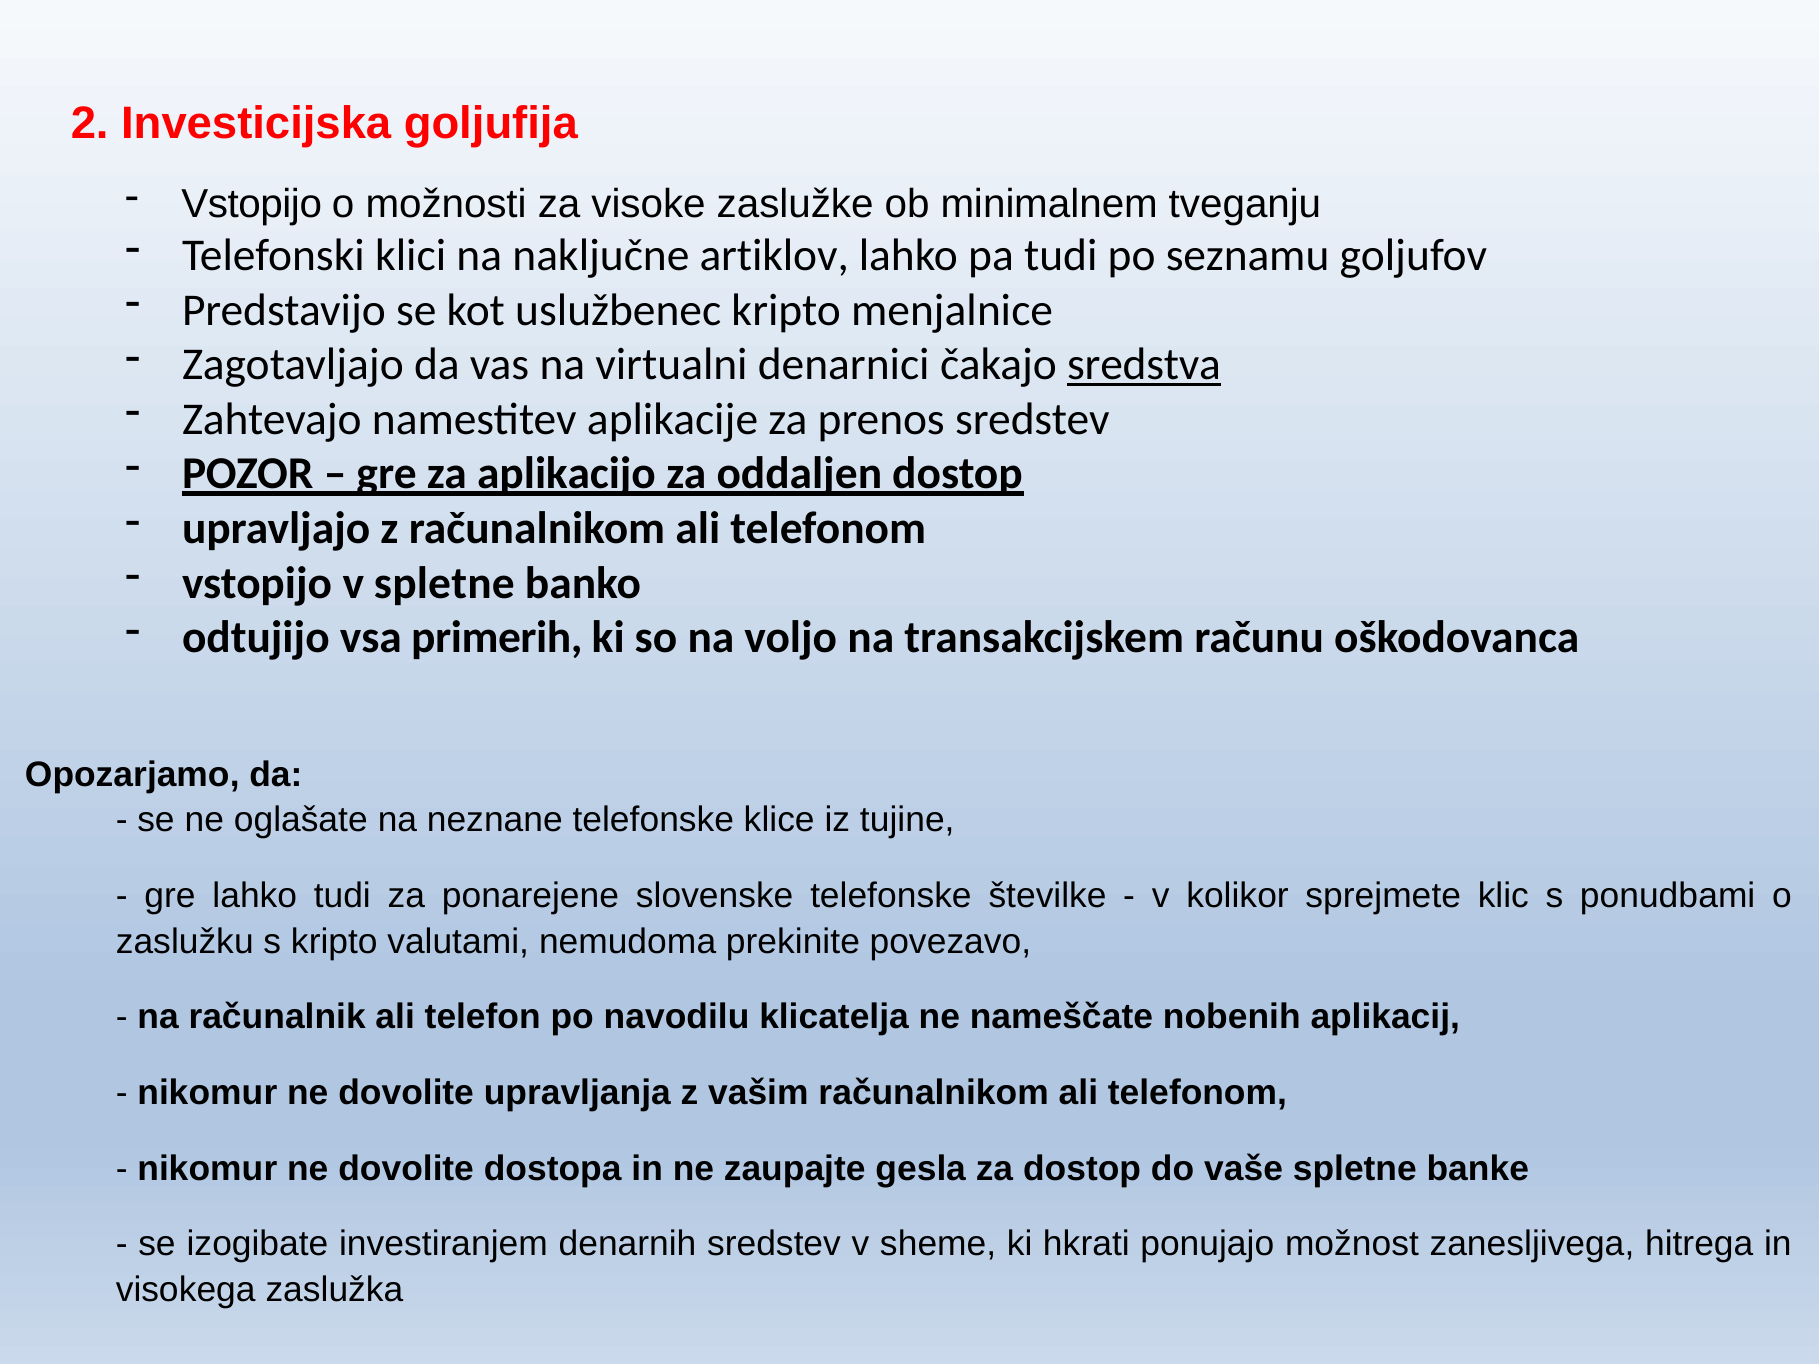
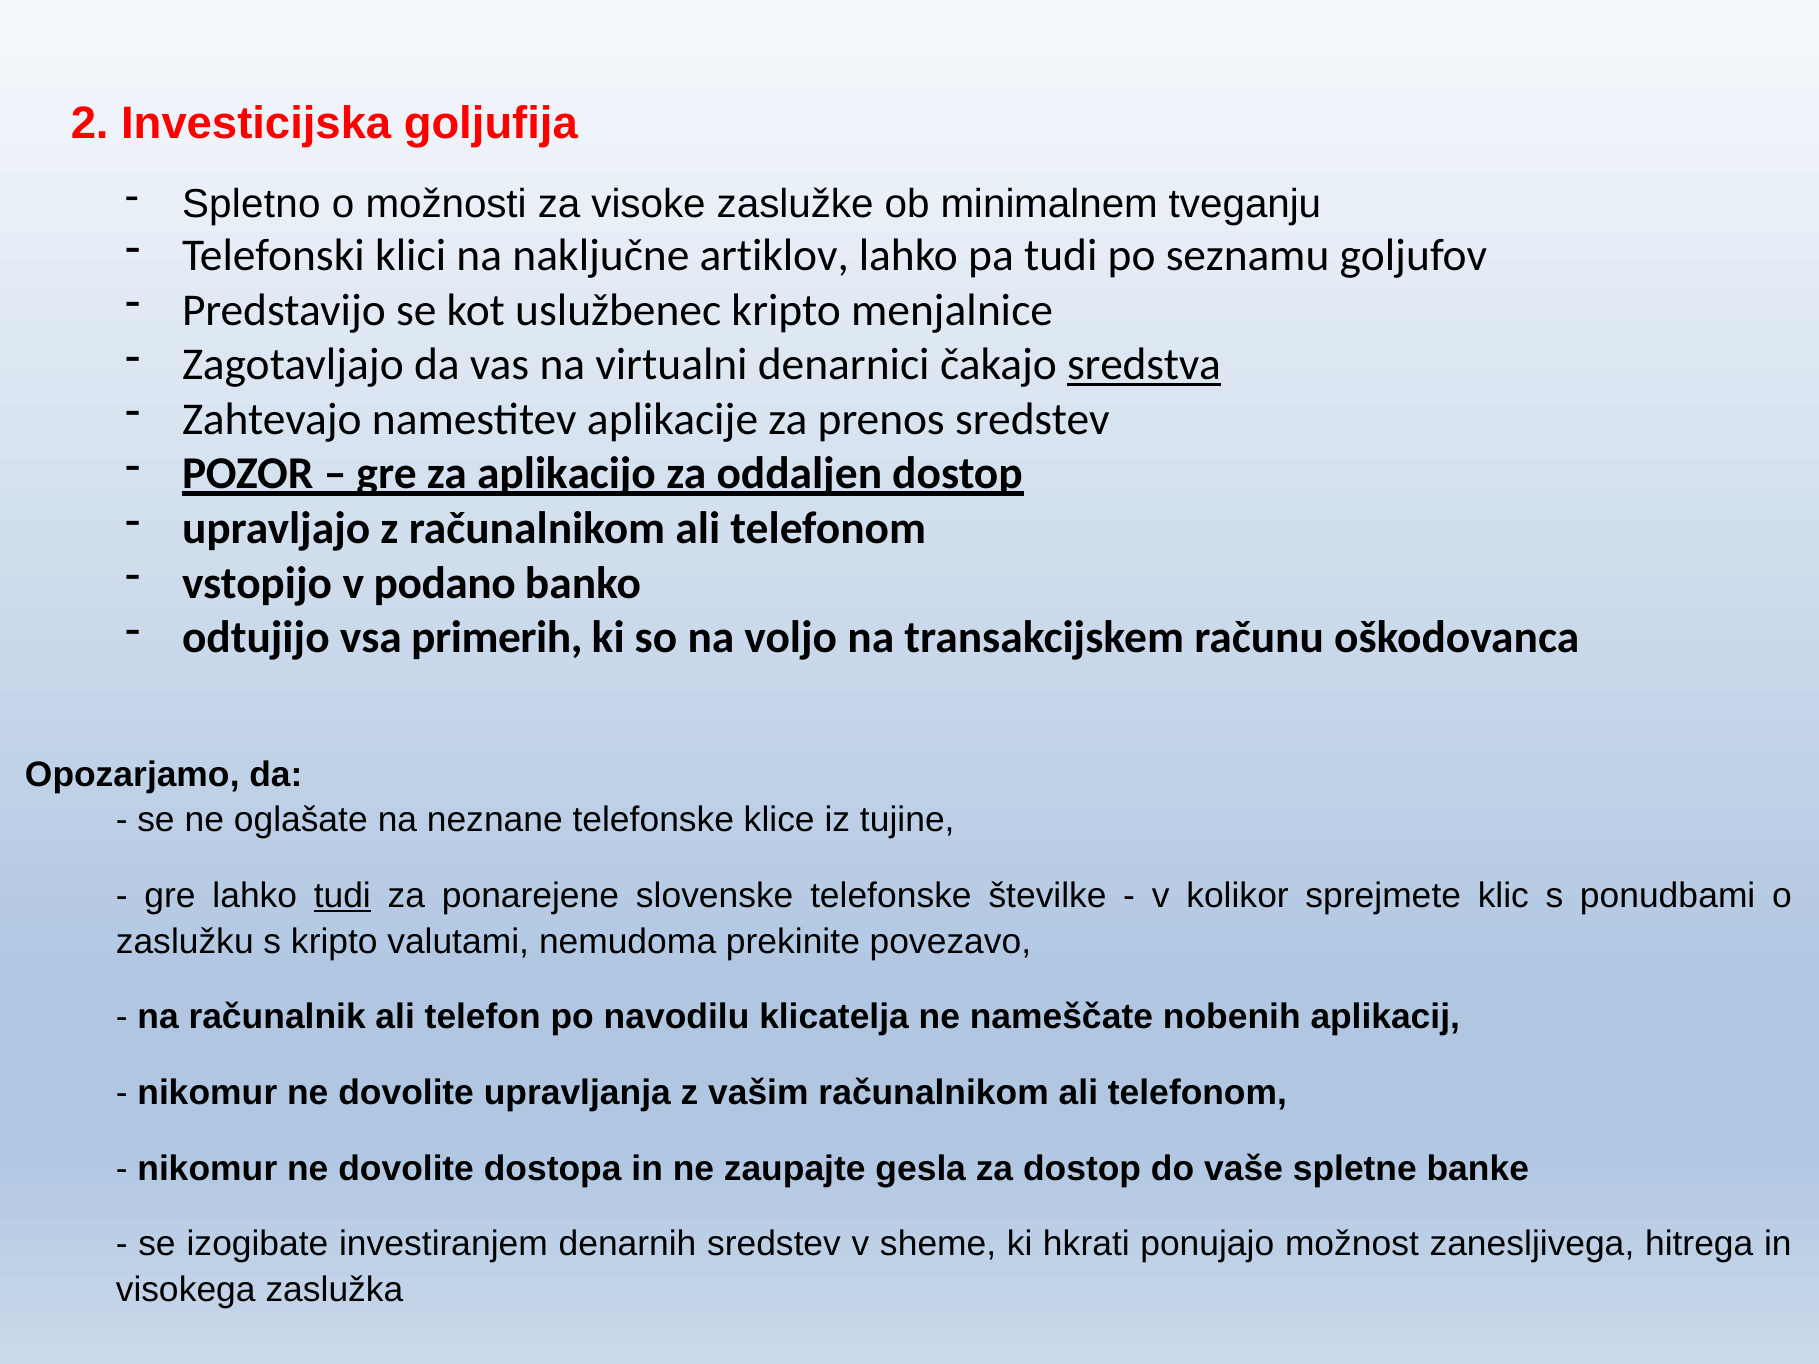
Vstopijo: Vstopijo -> Spletno (251, 204)
v spletne: spletne -> podano (445, 583)
tudi underline: none -> present (342, 896)
